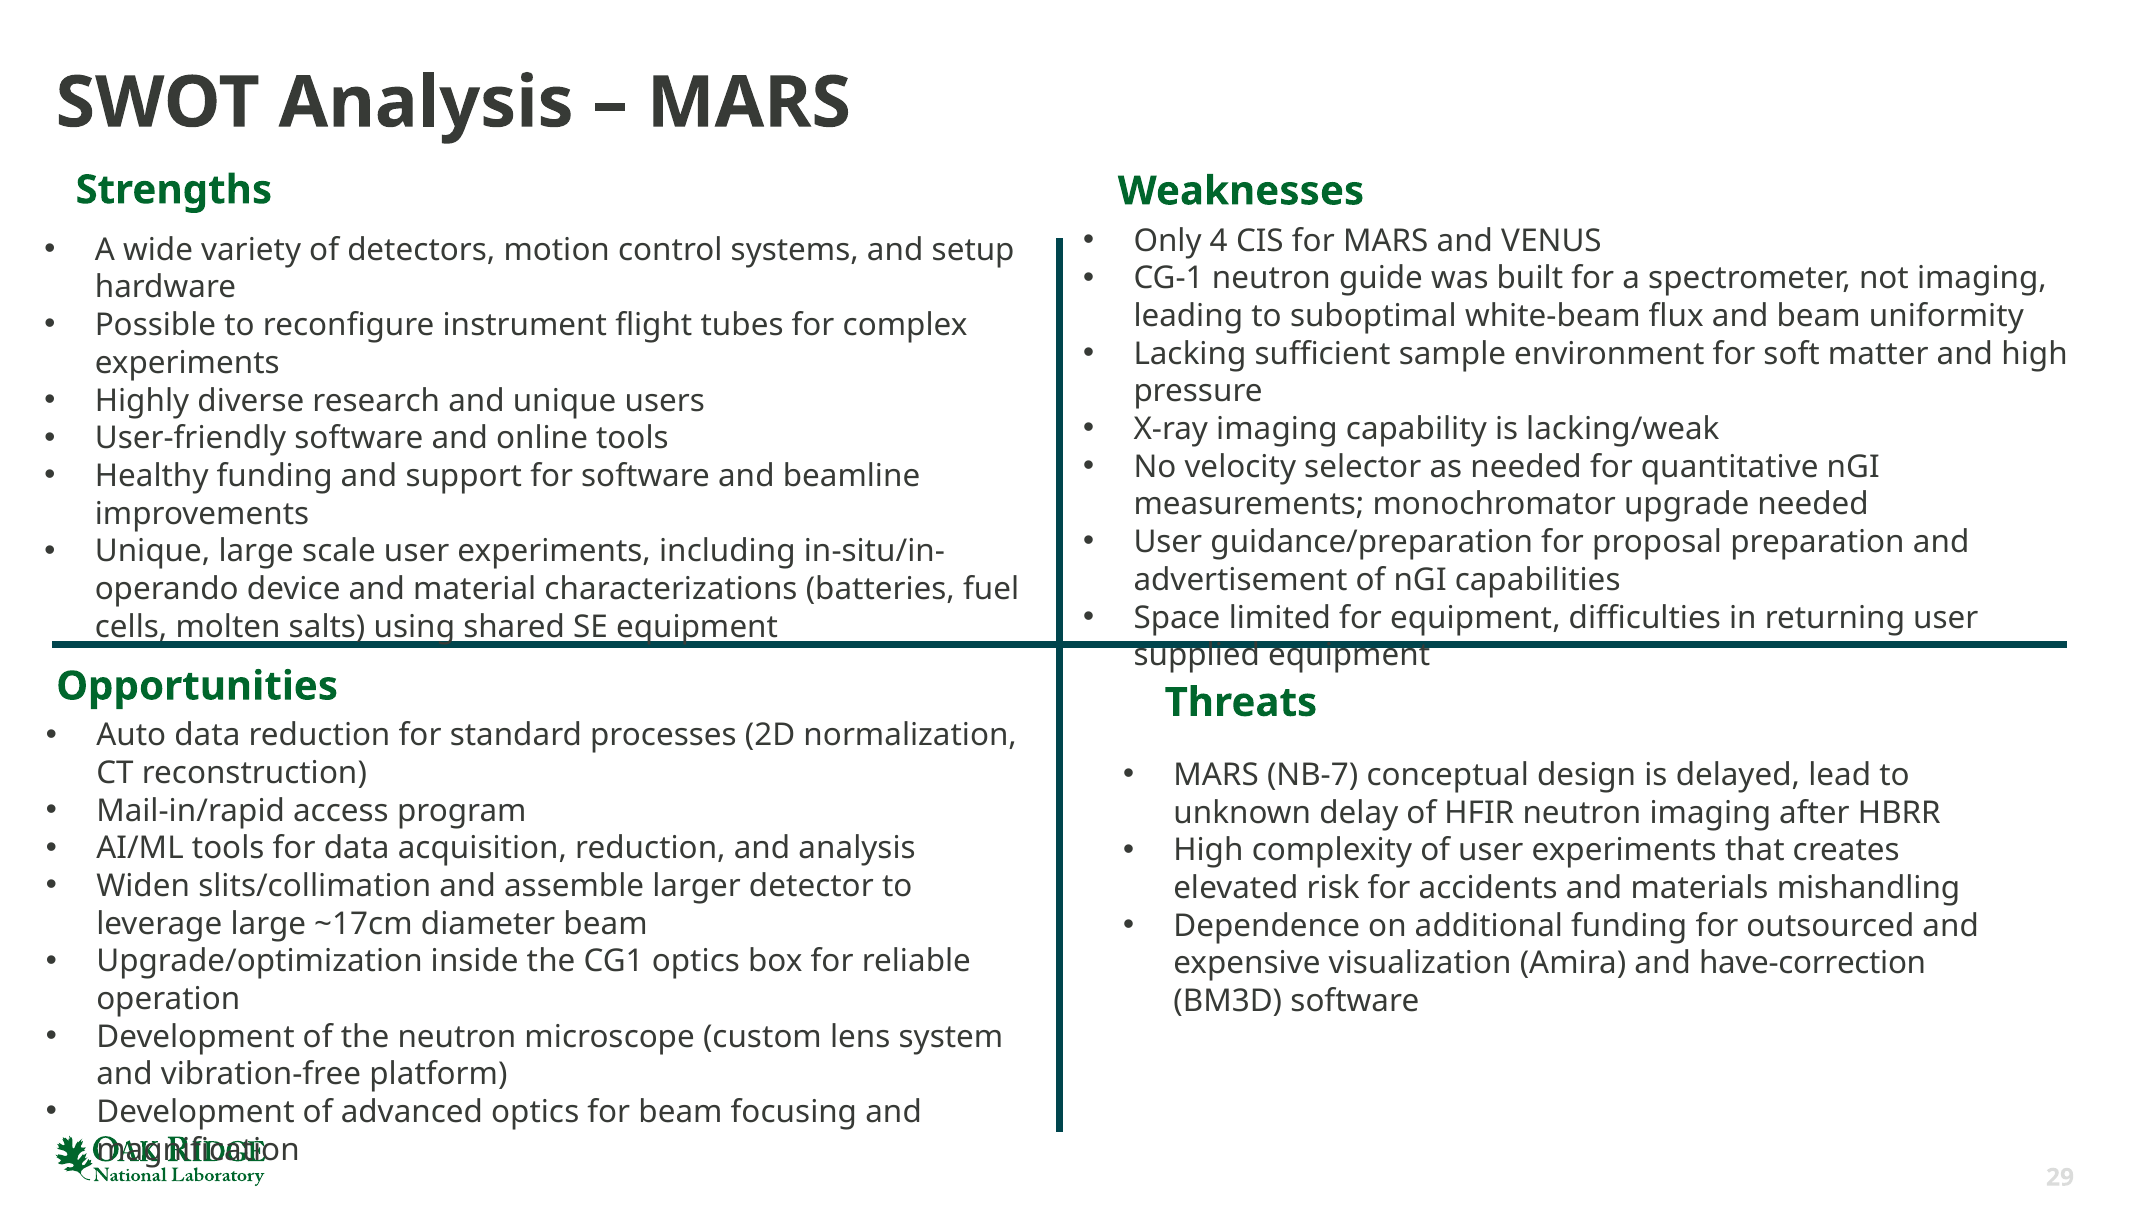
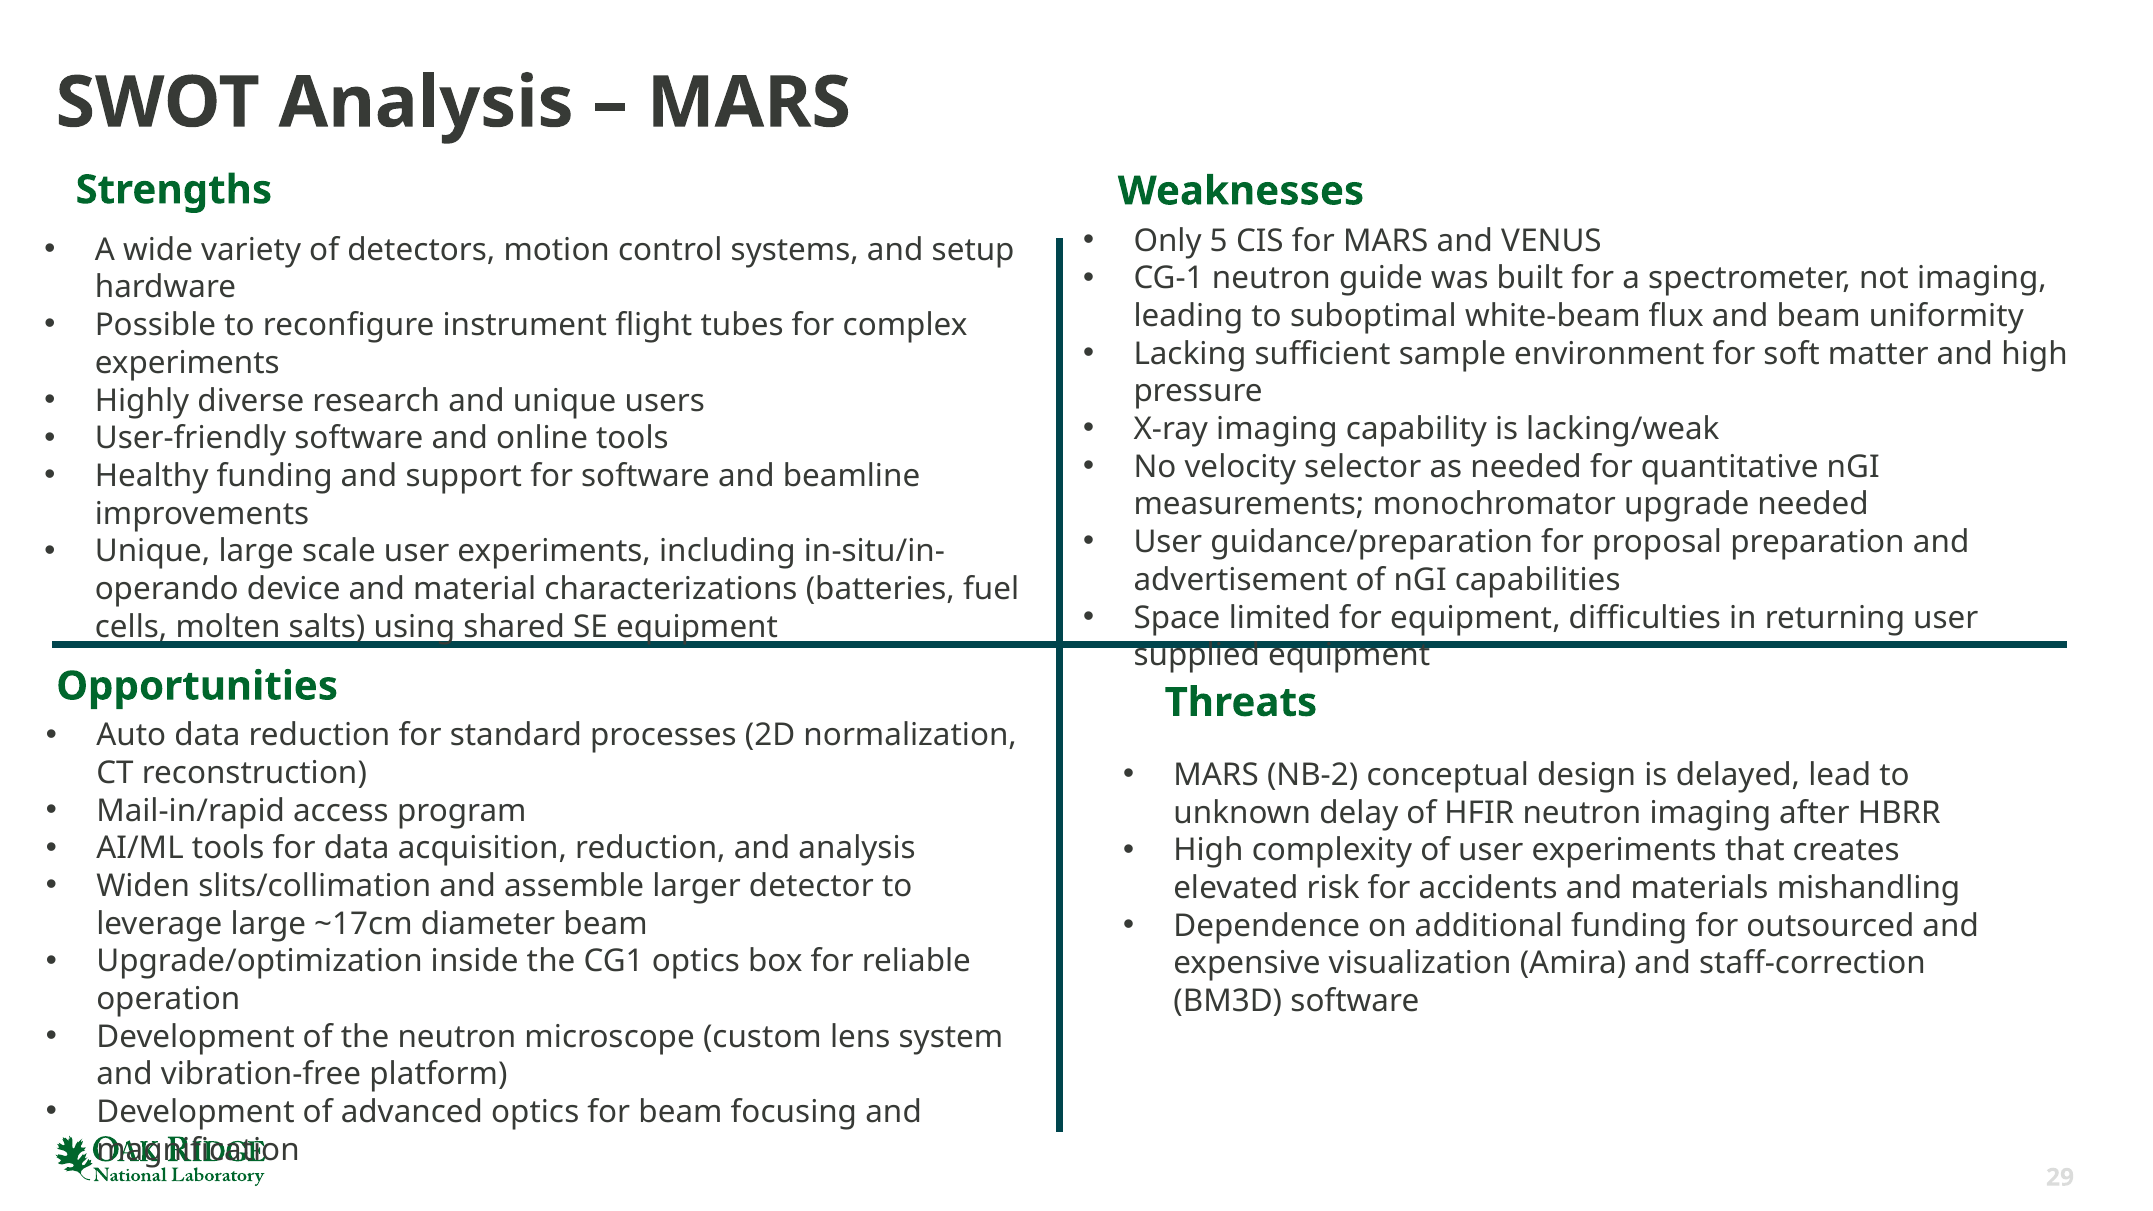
4: 4 -> 5 (1219, 241)
NB-7: NB-7 -> NB-2 (1313, 775)
have-correction: have-correction -> staff-correction (1812, 964)
